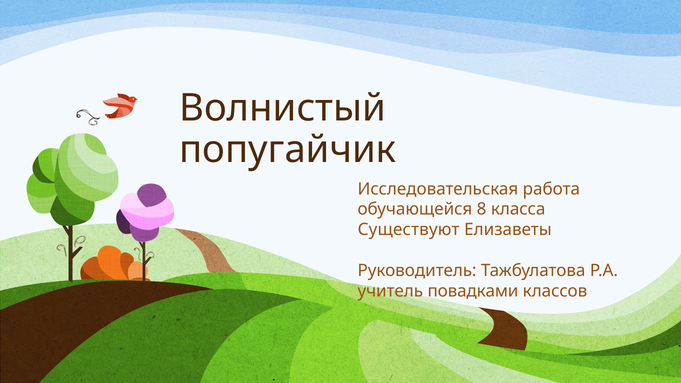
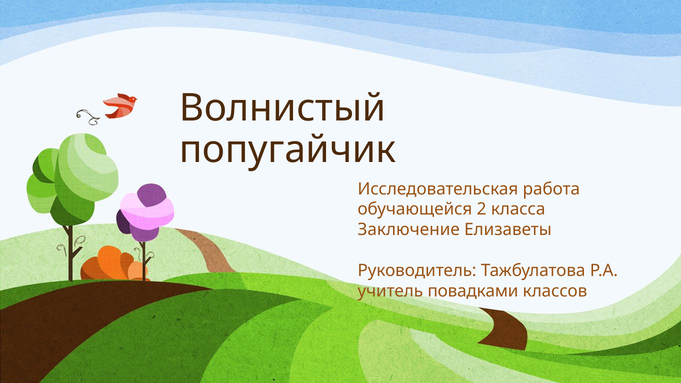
8: 8 -> 2 (482, 209)
Существуют: Существуют -> Заключение (409, 230)
